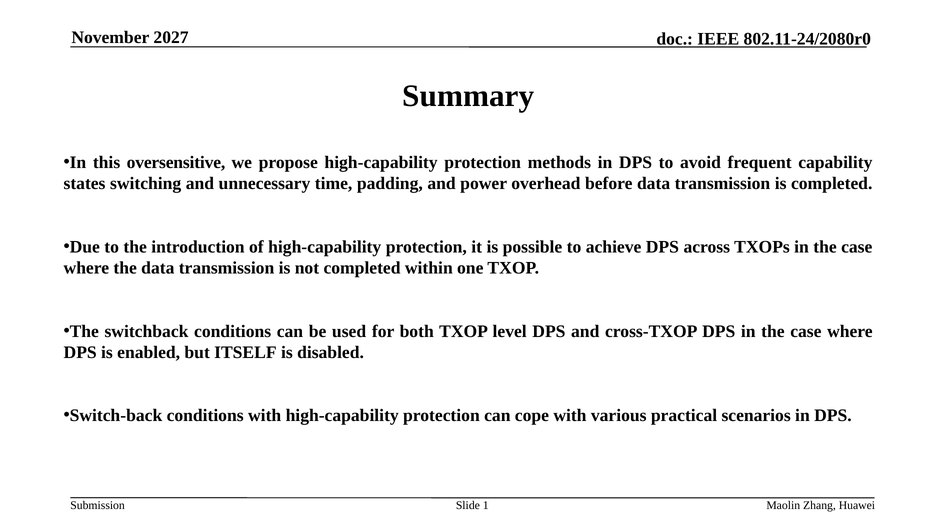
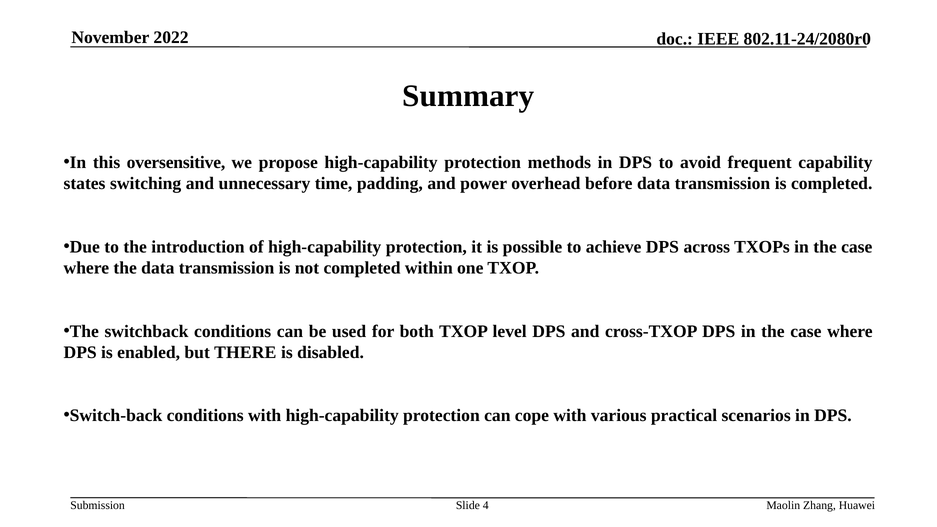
2027: 2027 -> 2022 (171, 37)
ITSELF: ITSELF -> THERE (245, 352)
1: 1 -> 4 (486, 505)
